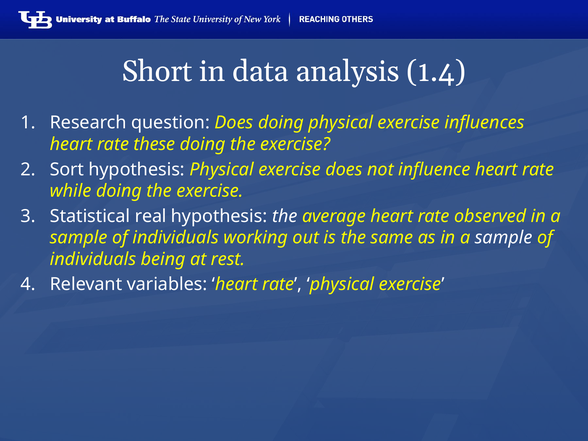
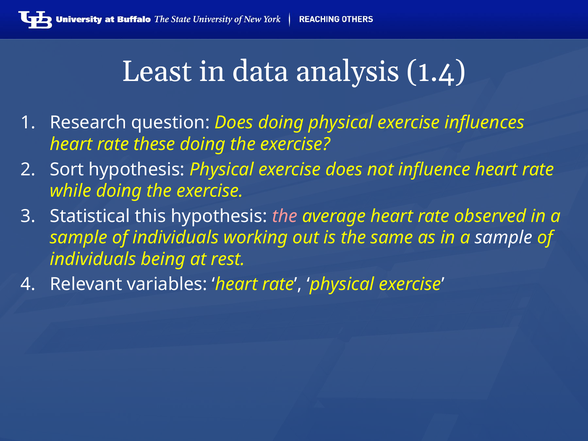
Short: Short -> Least (157, 72)
real: real -> this (151, 216)
the colour: white -> pink (285, 216)
